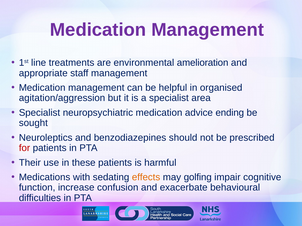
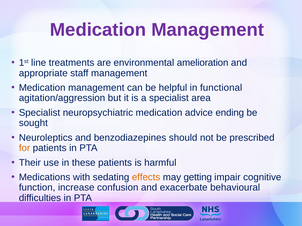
organised: organised -> functional (221, 88)
for colour: red -> orange (25, 148)
golfing: golfing -> getting (198, 178)
